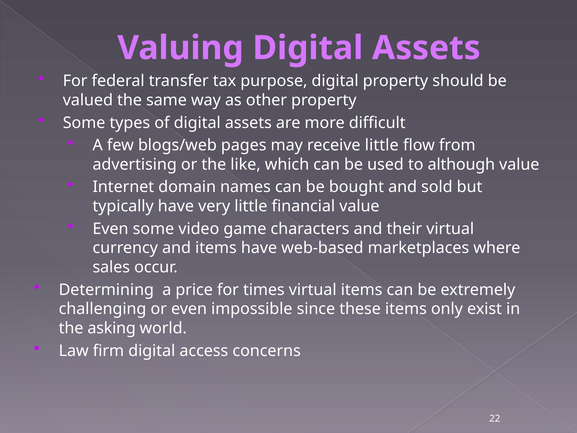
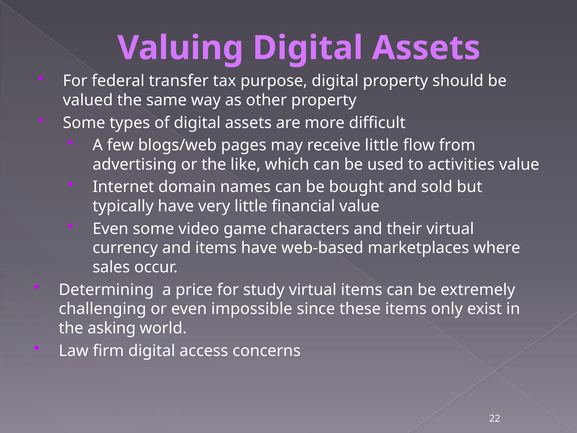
although: although -> activities (461, 164)
times: times -> study (264, 290)
